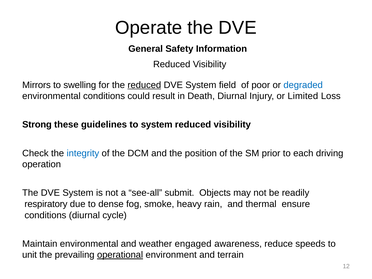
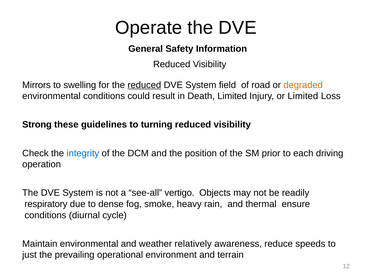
poor: poor -> road (261, 85)
degraded colour: blue -> orange (303, 85)
Death Diurnal: Diurnal -> Limited (232, 96)
to system: system -> turning (157, 125)
submit: submit -> vertigo (179, 193)
engaged: engaged -> relatively (193, 244)
unit: unit -> just (29, 255)
operational underline: present -> none (120, 255)
